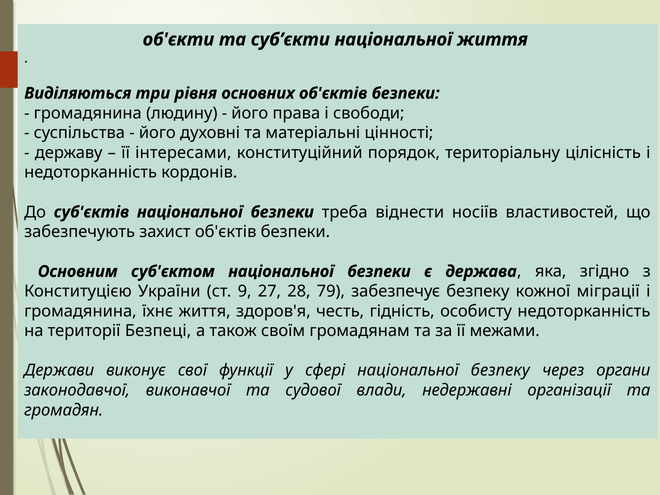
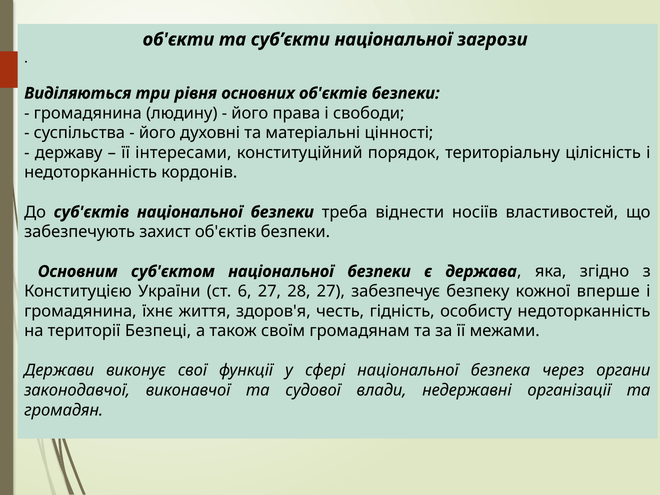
національної життя: життя -> загрози (492, 40)
9: 9 -> 6 (245, 291)
28 79: 79 -> 27 (331, 291)
міграції: міграції -> вперше (608, 291)
національної безпеку: безпеку -> безпека (500, 370)
